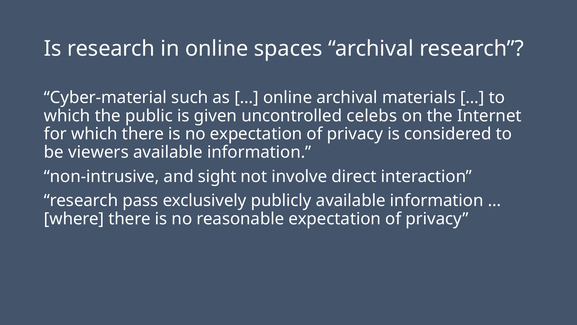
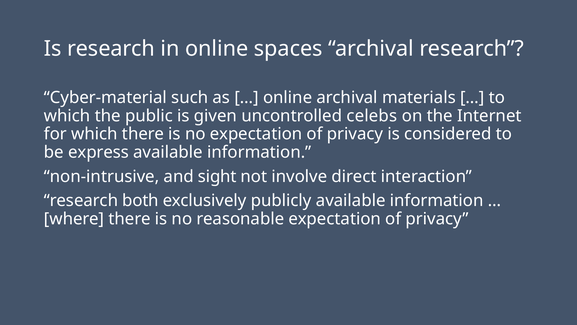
viewers: viewers -> express (99, 152)
pass: pass -> both (140, 200)
